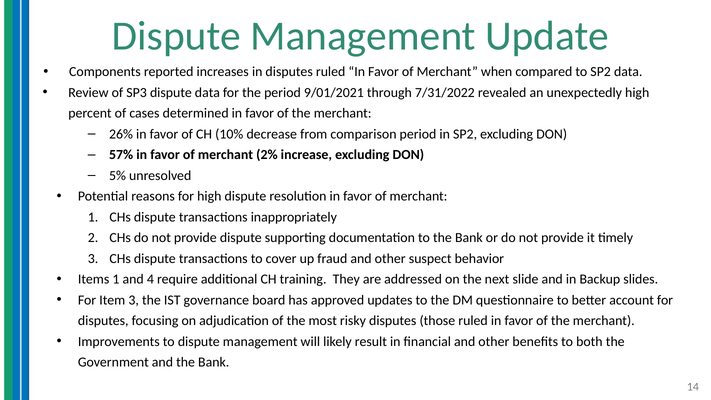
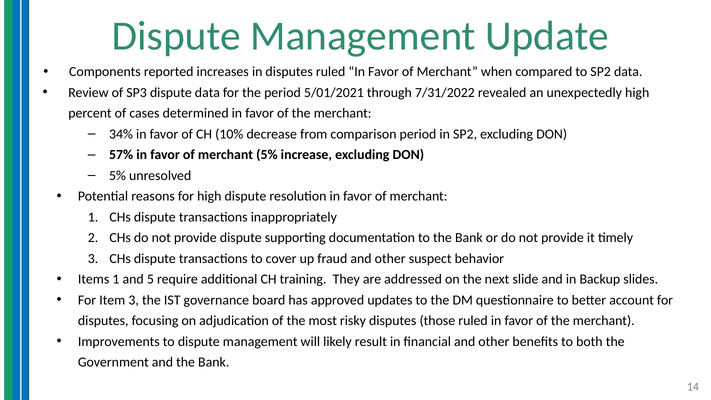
9/01/2021: 9/01/2021 -> 5/01/2021 (334, 93)
26%: 26% -> 34% (121, 134)
merchant 2%: 2% -> 5% (267, 155)
4: 4 -> 5 (150, 279)
